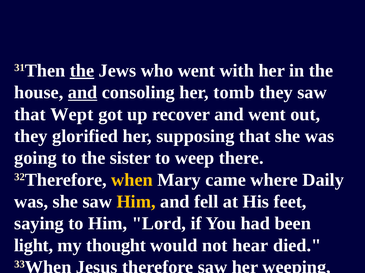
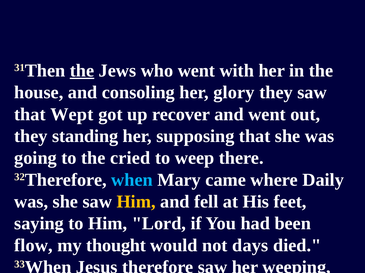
and underline: present -> none (83, 93)
tomb: tomb -> glory (234, 93)
glorified: glorified -> standing (85, 136)
sister: sister -> cried (130, 158)
when colour: yellow -> light blue (132, 180)
light: light -> flow (33, 246)
hear: hear -> days (250, 246)
